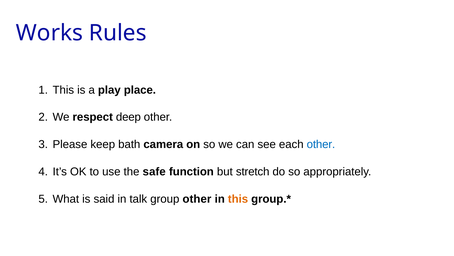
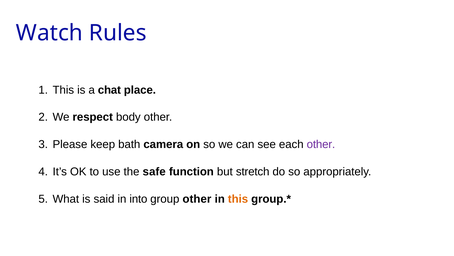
Works: Works -> Watch (49, 33)
play: play -> chat (109, 90)
deep: deep -> body (128, 117)
other colour: blue -> purple (321, 144)
talk: talk -> into (138, 199)
